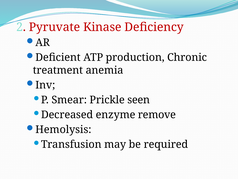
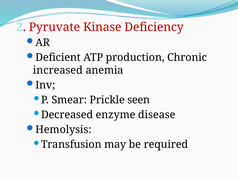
treatment: treatment -> increased (58, 70)
remove: remove -> disease (157, 114)
